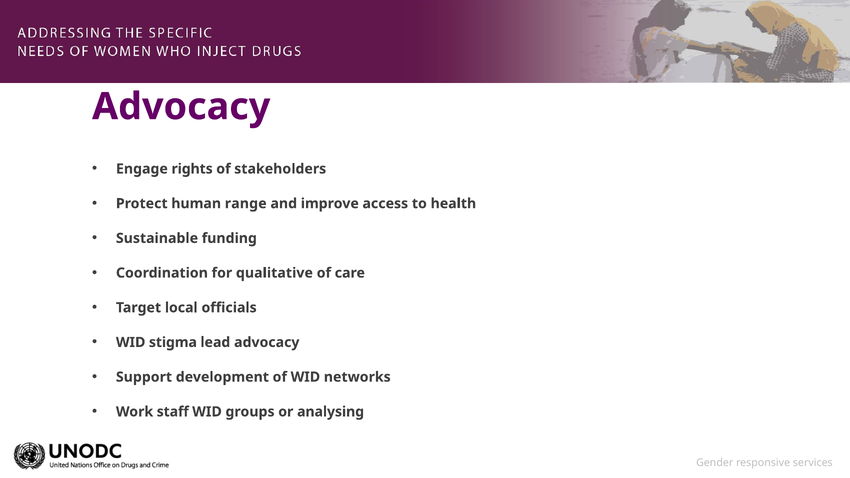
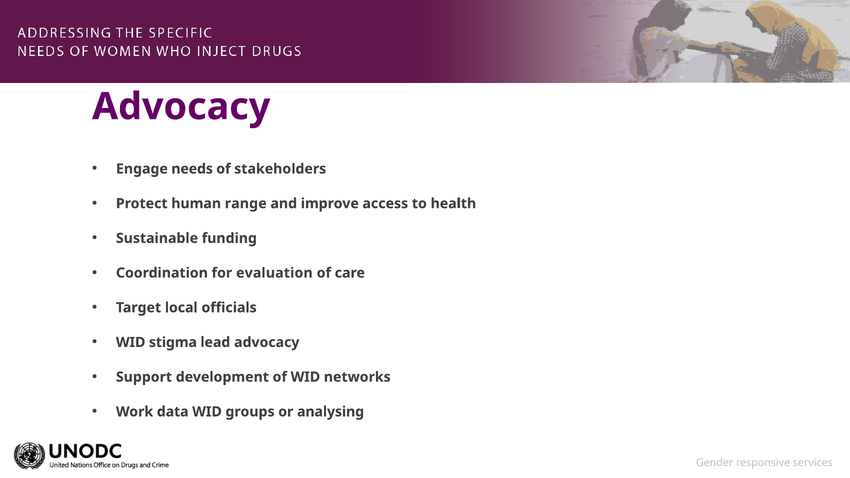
rights: rights -> needs (192, 169)
qualitative: qualitative -> evaluation (274, 273)
staff: staff -> data (173, 412)
